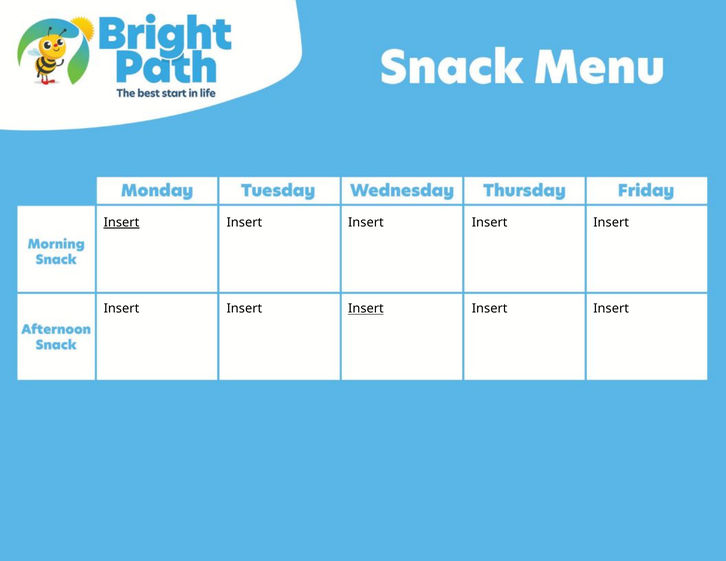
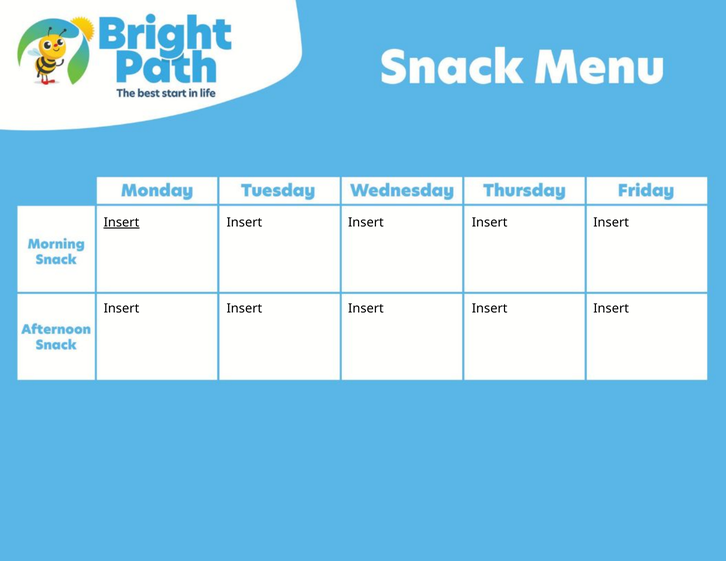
Insert underline: present -> none (366, 309)
